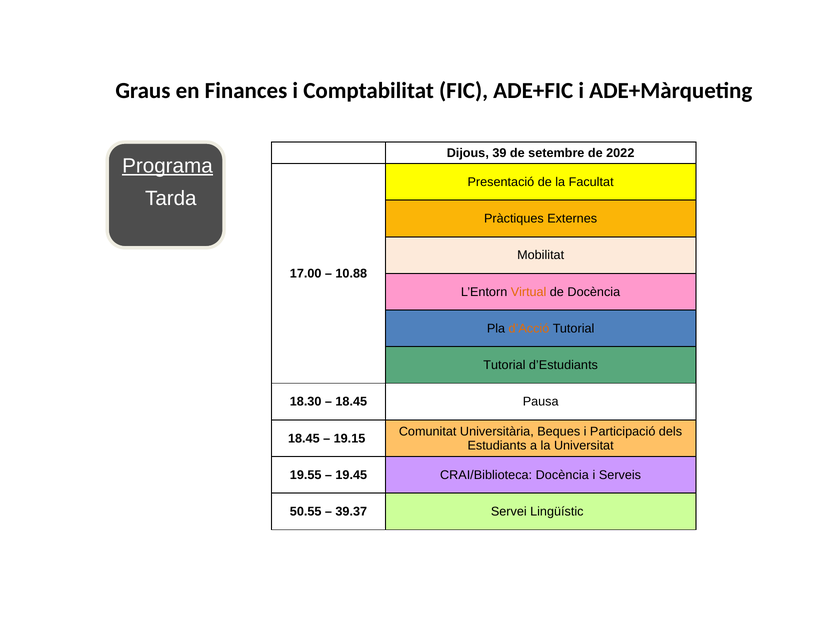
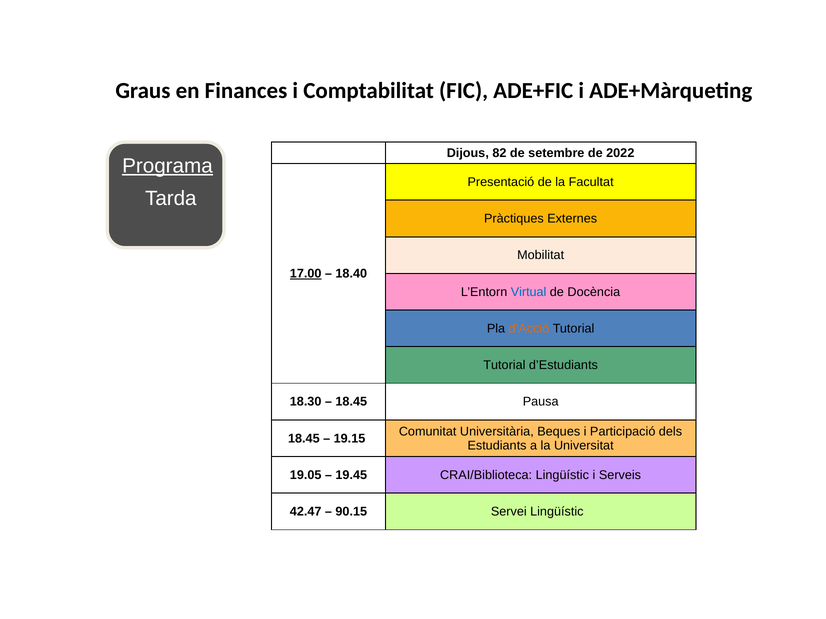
39: 39 -> 82 (499, 153)
17.00 underline: none -> present (306, 274)
10.88: 10.88 -> 18.40 (351, 274)
Virtual colour: orange -> blue (529, 292)
19.55: 19.55 -> 19.05 (306, 475)
CRAI/Biblioteca Docència: Docència -> Lingüístic (562, 475)
50.55: 50.55 -> 42.47 (306, 512)
39.37: 39.37 -> 90.15 (351, 512)
